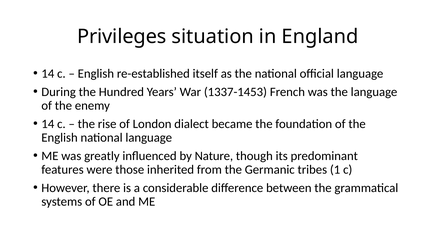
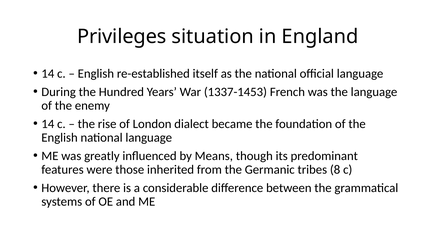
Nature: Nature -> Means (214, 156)
1: 1 -> 8 (335, 170)
